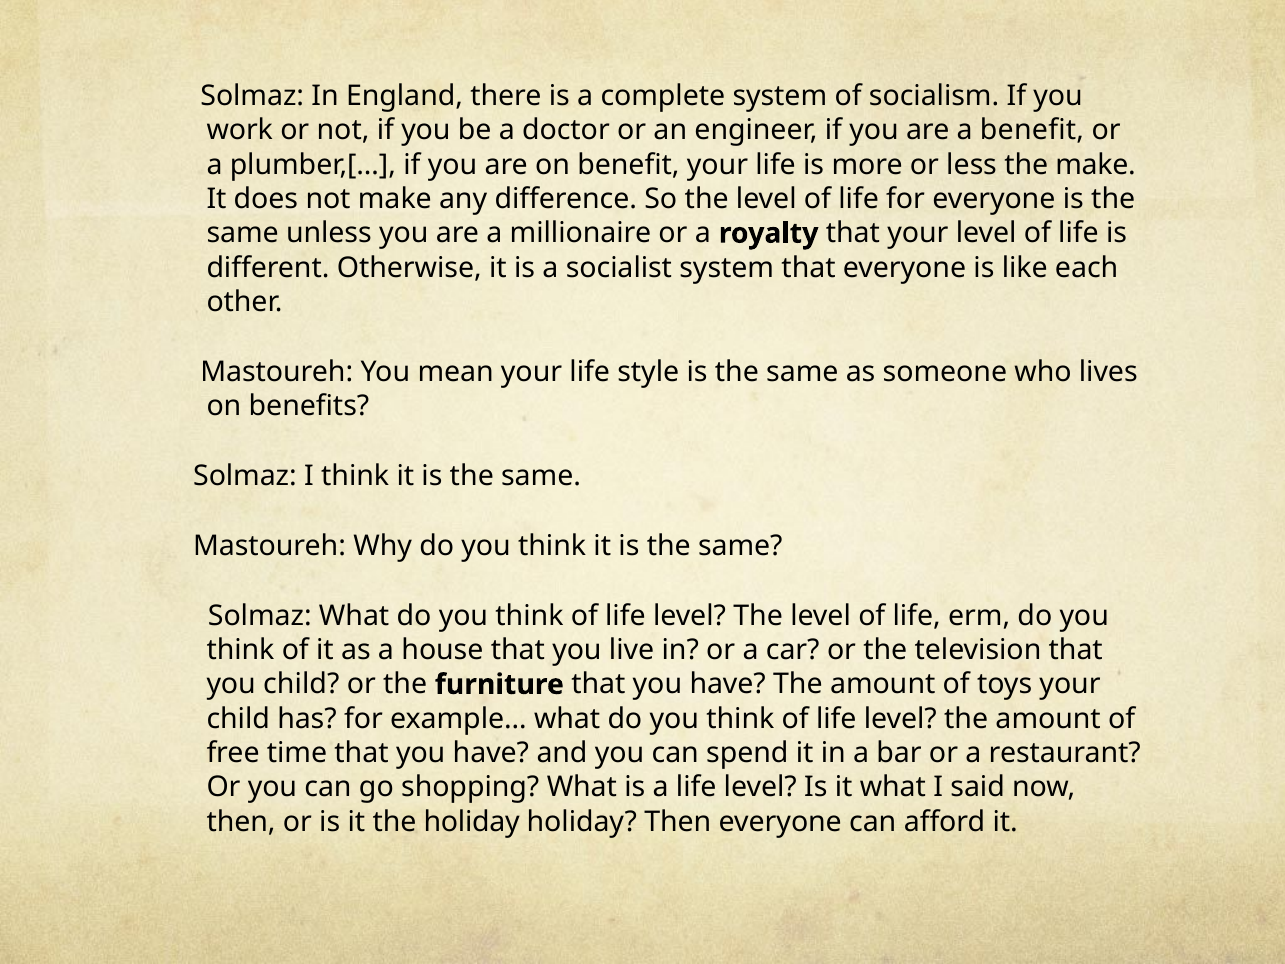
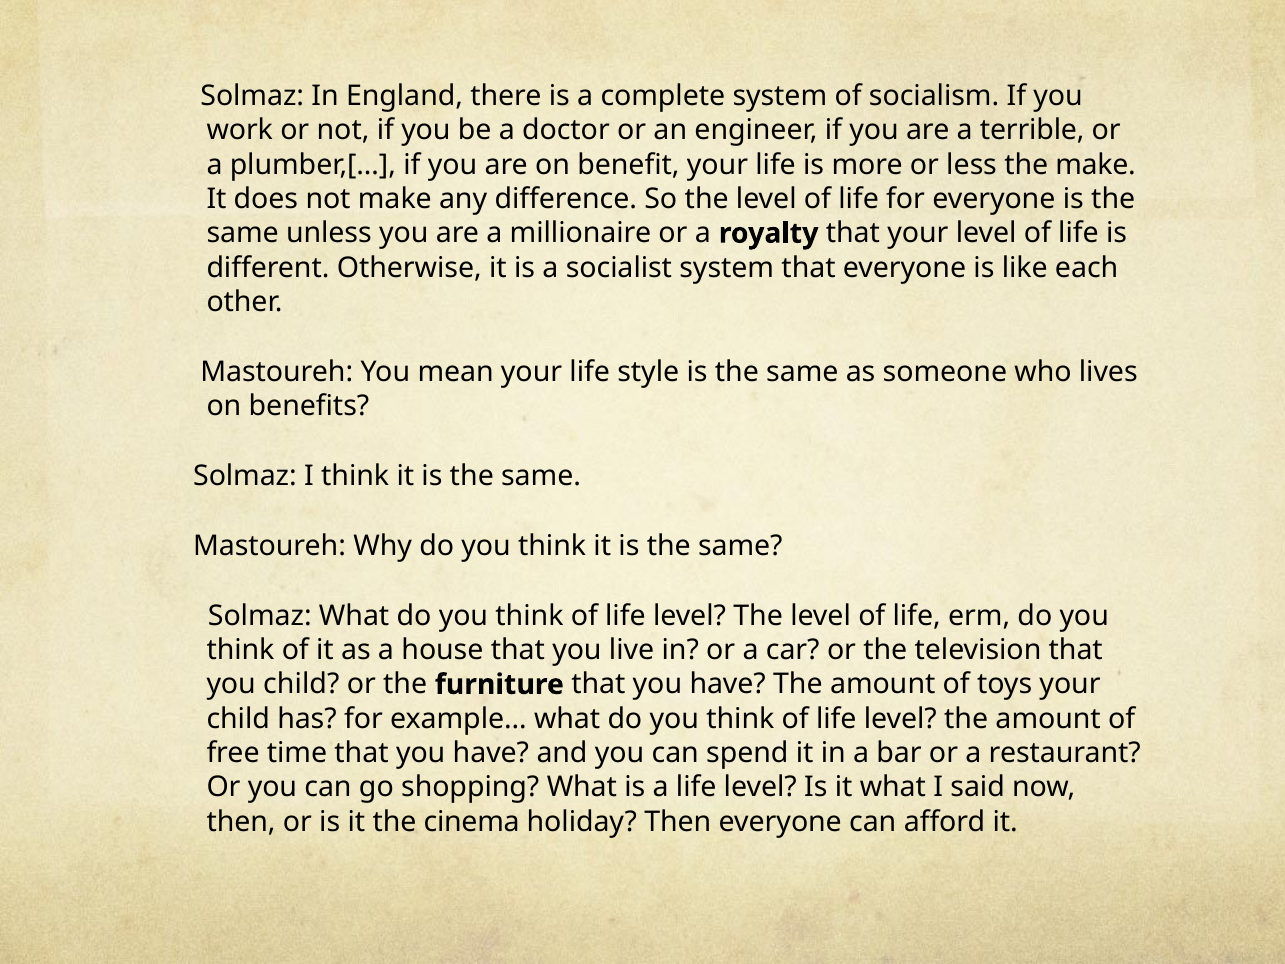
a benefit: benefit -> terrible (1032, 131)
the holiday: holiday -> cinema (472, 821)
